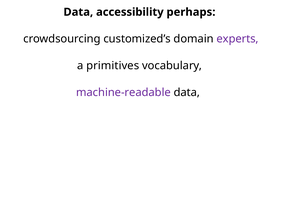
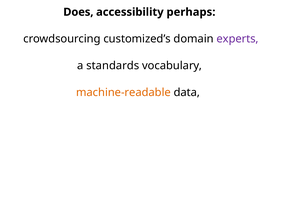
Data: Data -> Does (78, 12)
primitives: primitives -> standards (113, 66)
machine-readable colour: purple -> orange (123, 92)
